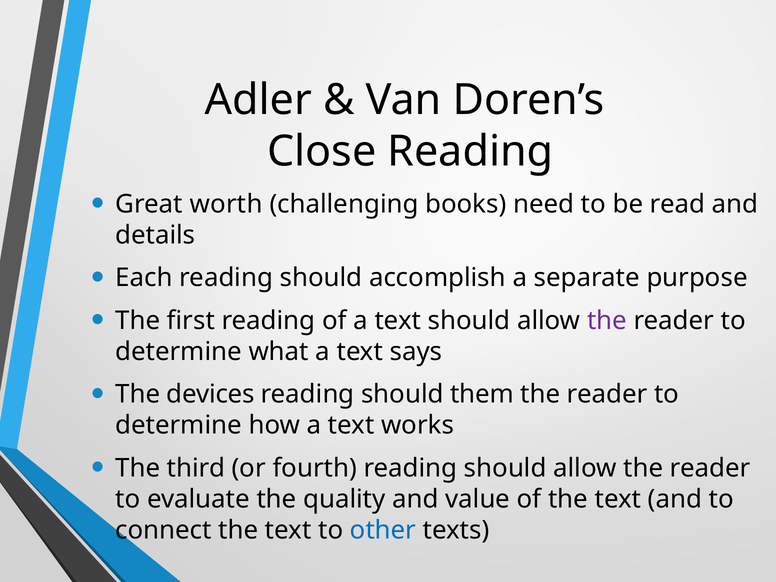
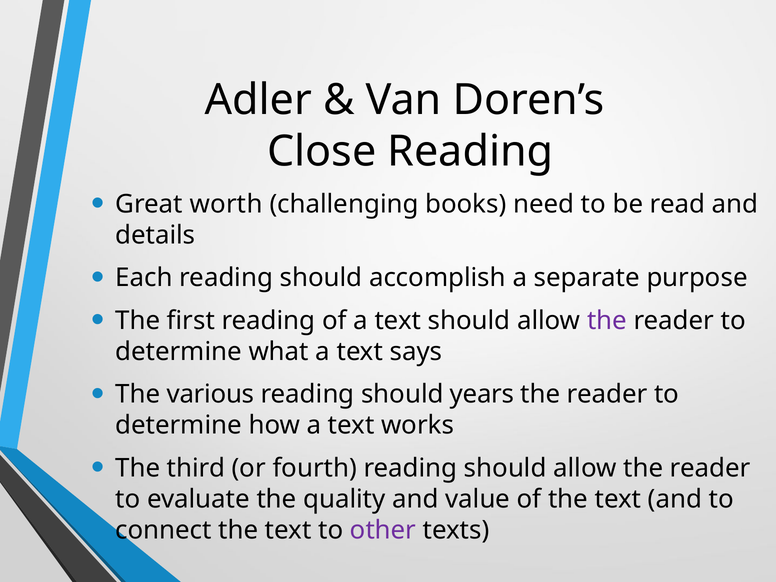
devices: devices -> various (211, 394)
them: them -> years (482, 394)
other colour: blue -> purple (383, 530)
